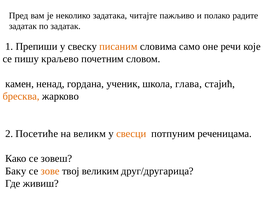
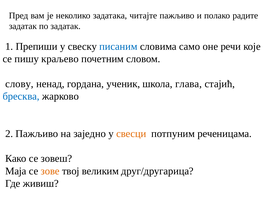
писаним colour: orange -> blue (118, 47)
камен: камен -> слову (19, 84)
бресква colour: orange -> blue (21, 96)
2 Посетиће: Посетиће -> Пaжљиво (37, 134)
великм: великм -> заједно (90, 134)
Баку: Баку -> Маја (16, 171)
